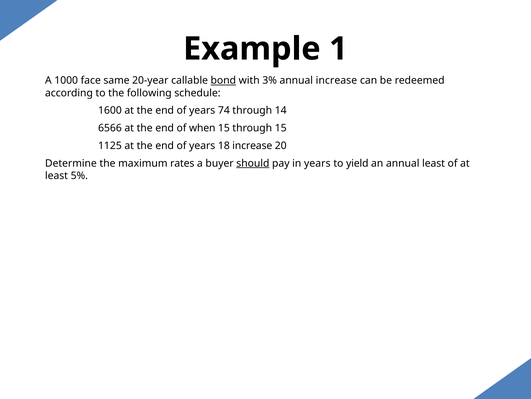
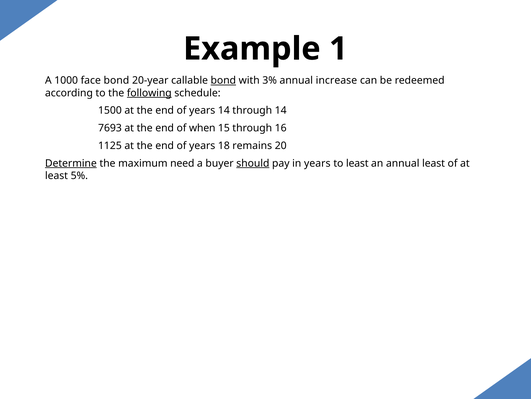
face same: same -> bond (116, 80)
following underline: none -> present (149, 93)
1600: 1600 -> 1500 (110, 110)
years 74: 74 -> 14 (224, 110)
6566: 6566 -> 7693 (110, 128)
through 15: 15 -> 16 (281, 128)
18 increase: increase -> remains (252, 145)
Determine underline: none -> present (71, 163)
rates: rates -> need (182, 163)
to yield: yield -> least (357, 163)
